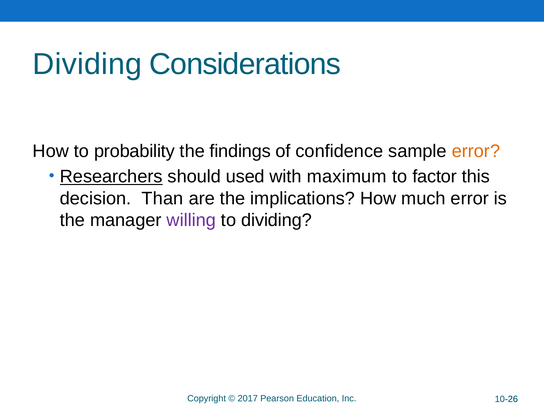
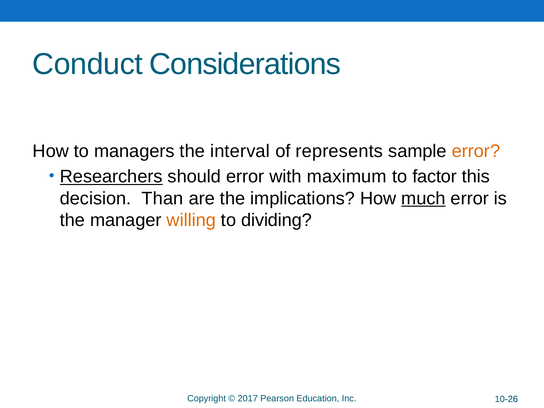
Dividing: Dividing -> Conduct (88, 64)
probability: probability -> managers (134, 151)
findings: findings -> interval (240, 151)
confidence: confidence -> represents (339, 151)
should used: used -> error (245, 177)
much underline: none -> present (423, 198)
willing colour: purple -> orange (191, 220)
